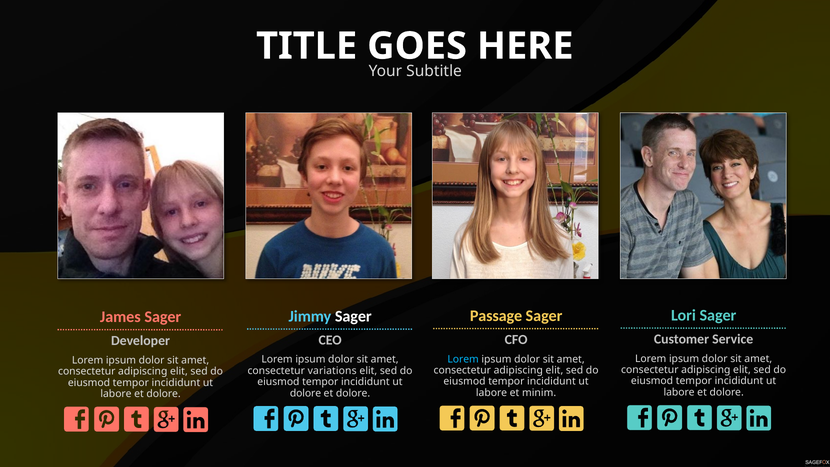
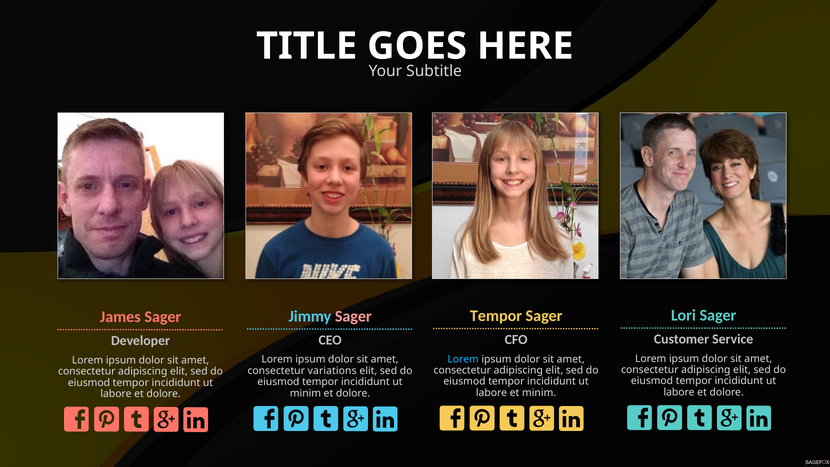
Passage: Passage -> Tempor (496, 316)
Sager colour: white -> pink (353, 316)
dolore: dolore -> minim (305, 393)
